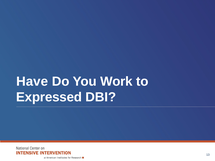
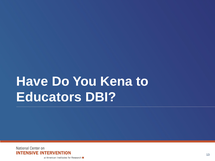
Work: Work -> Kena (116, 82)
Expressed: Expressed -> Educators (49, 97)
